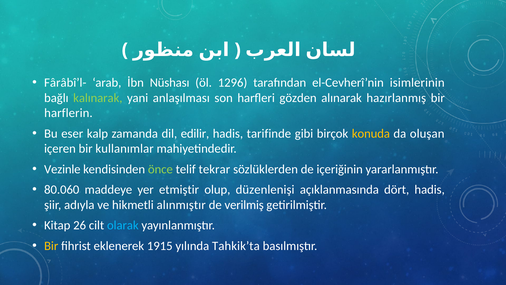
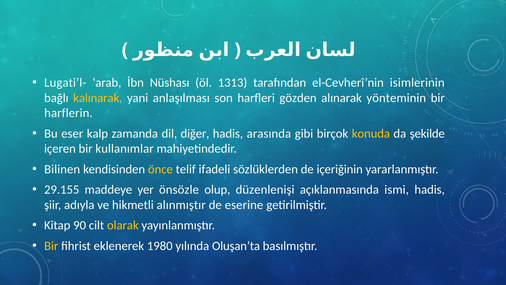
Fârâbî’l-: Fârâbî’l- -> Lugati’l- (65, 83)
1296: 1296 -> 1313 (233, 83)
kalınarak colour: light green -> yellow (98, 98)
hazırlanmış: hazırlanmış -> yönteminin (396, 98)
edilir: edilir -> diğer (195, 133)
tarifinde: tarifinde -> arasında (269, 133)
oluşan: oluşan -> şekilde (427, 133)
Vezinle: Vezinle -> Bilinen (62, 169)
önce colour: light green -> yellow (160, 169)
tekrar: tekrar -> ifadeli (214, 169)
80.060: 80.060 -> 29.155 (62, 189)
etmiştir: etmiştir -> önsözle (179, 189)
dört: dört -> ismi (397, 189)
verilmiş: verilmiş -> eserine (244, 205)
26: 26 -> 90 (80, 225)
olarak colour: light blue -> yellow (123, 225)
1915: 1915 -> 1980 (160, 246)
Tahkik’ta: Tahkik’ta -> Oluşan’ta (236, 246)
